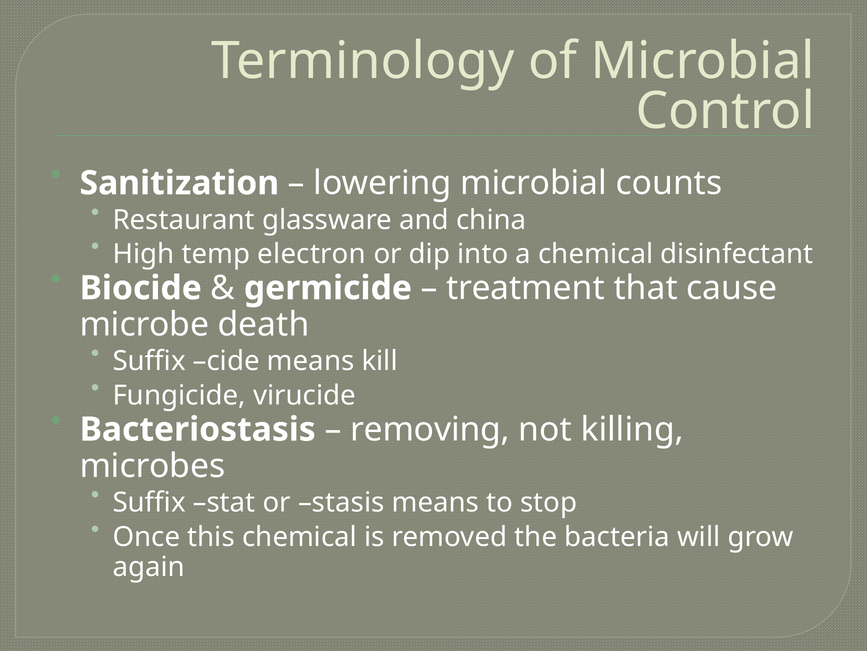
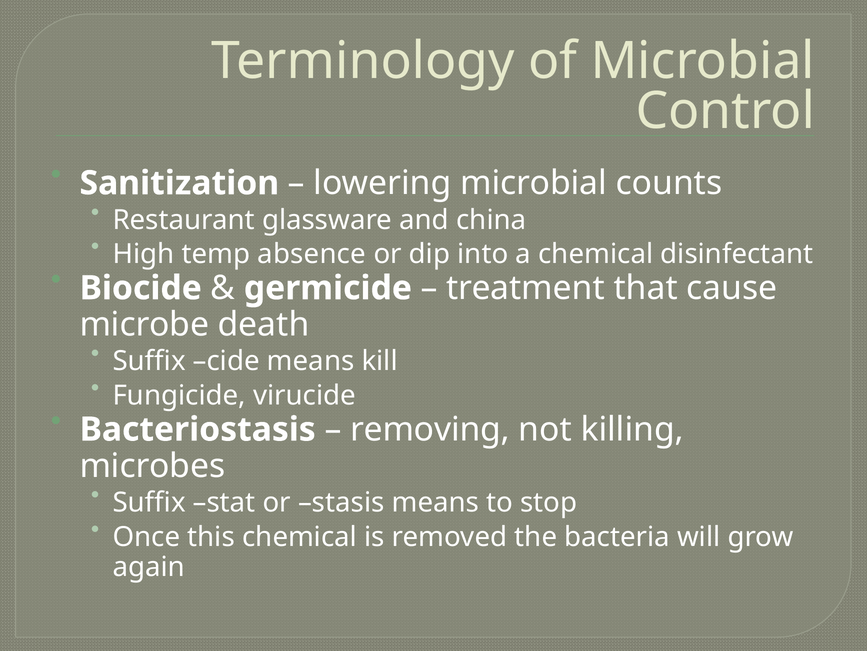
electron: electron -> absence (312, 254)
